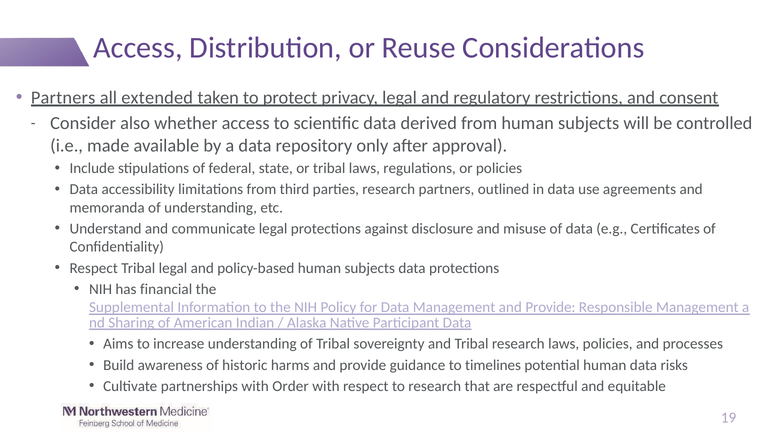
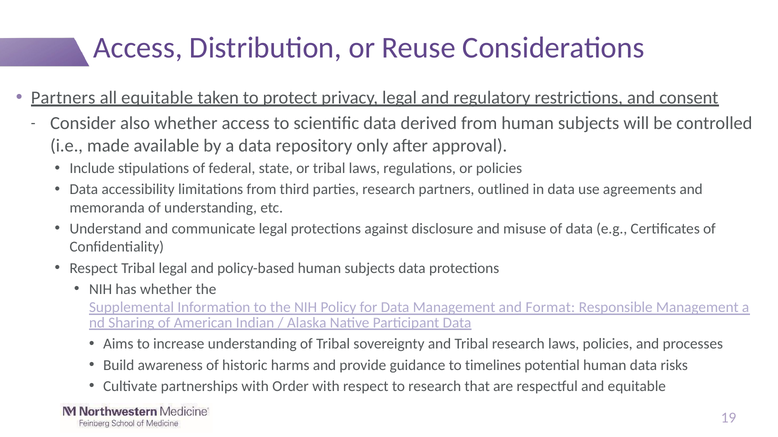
all extended: extended -> equitable (157, 98)
has financial: financial -> whether (166, 290)
Management and Provide: Provide -> Format (550, 308)
